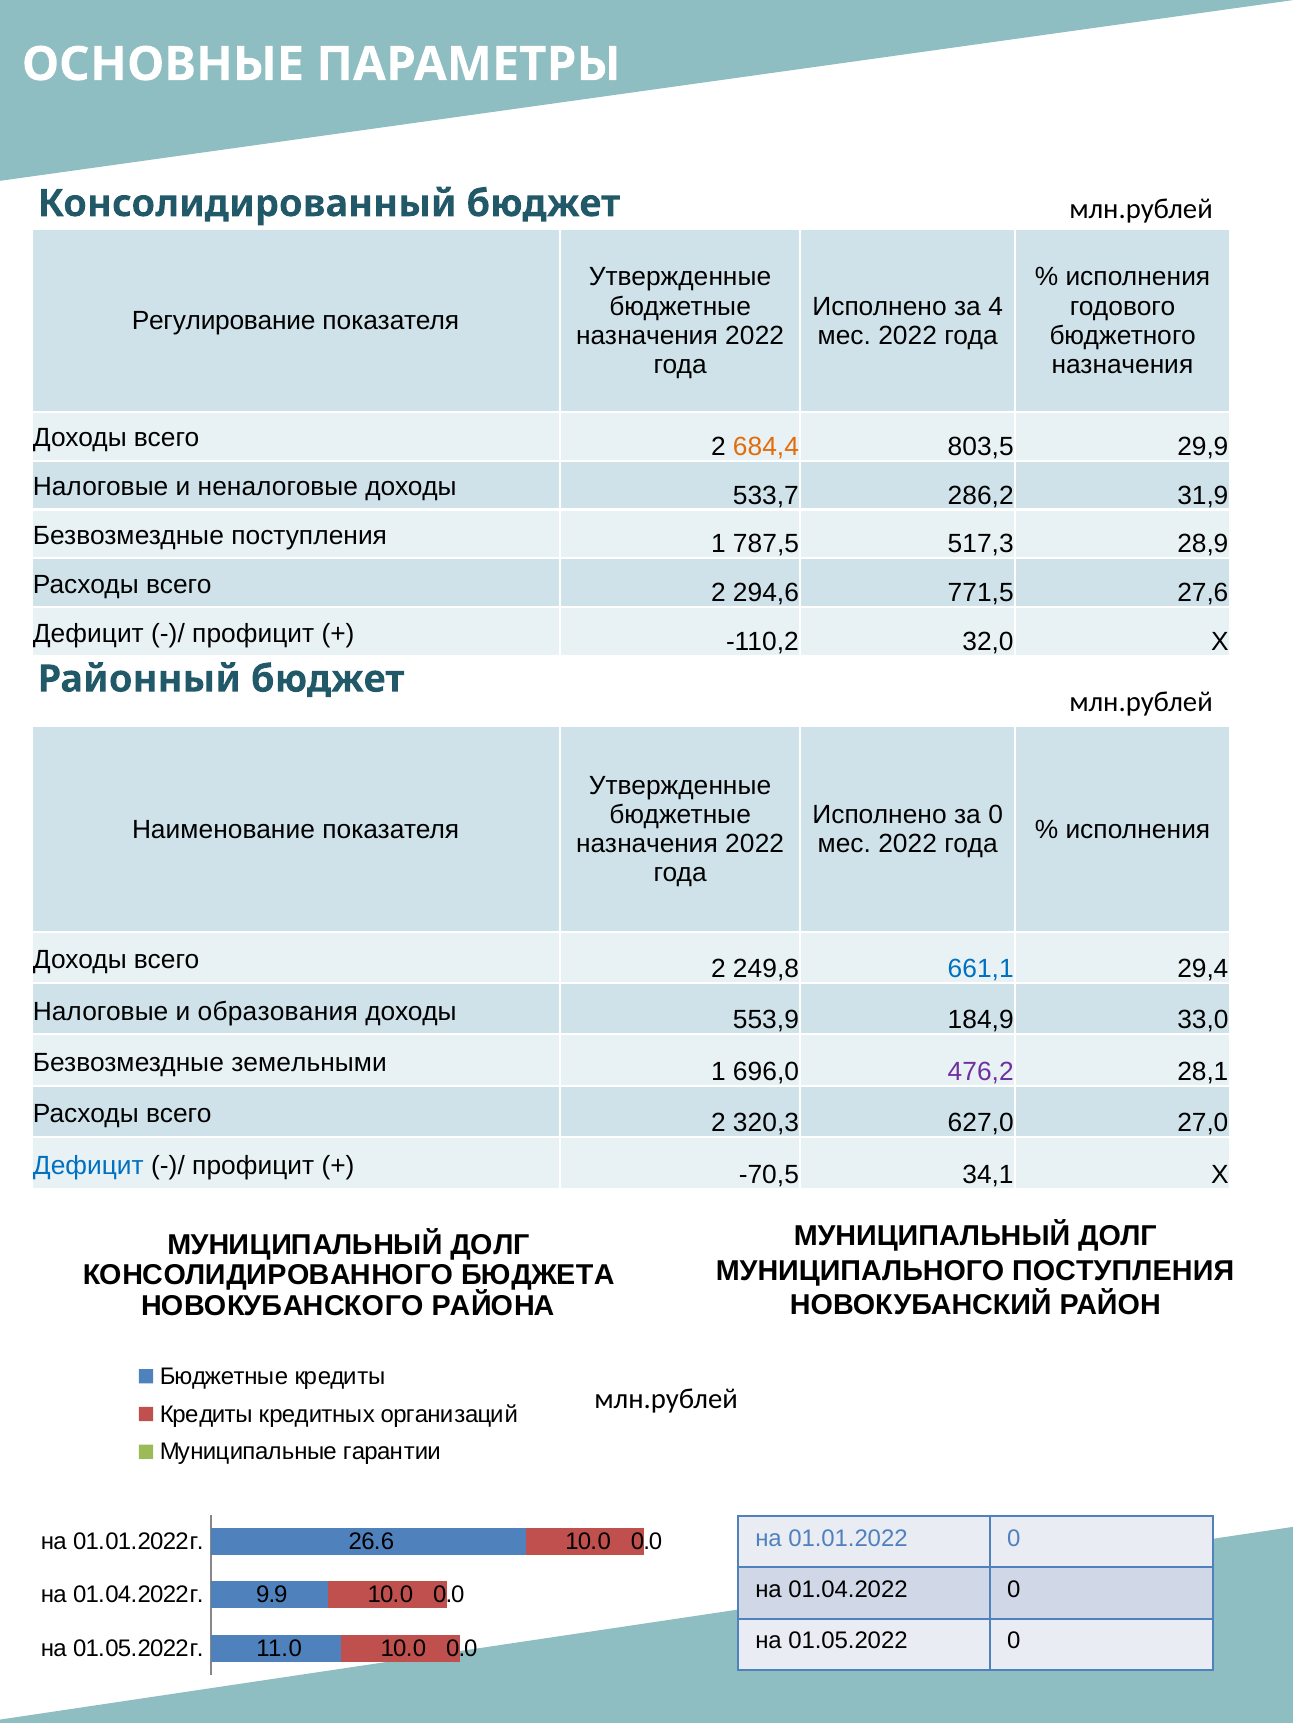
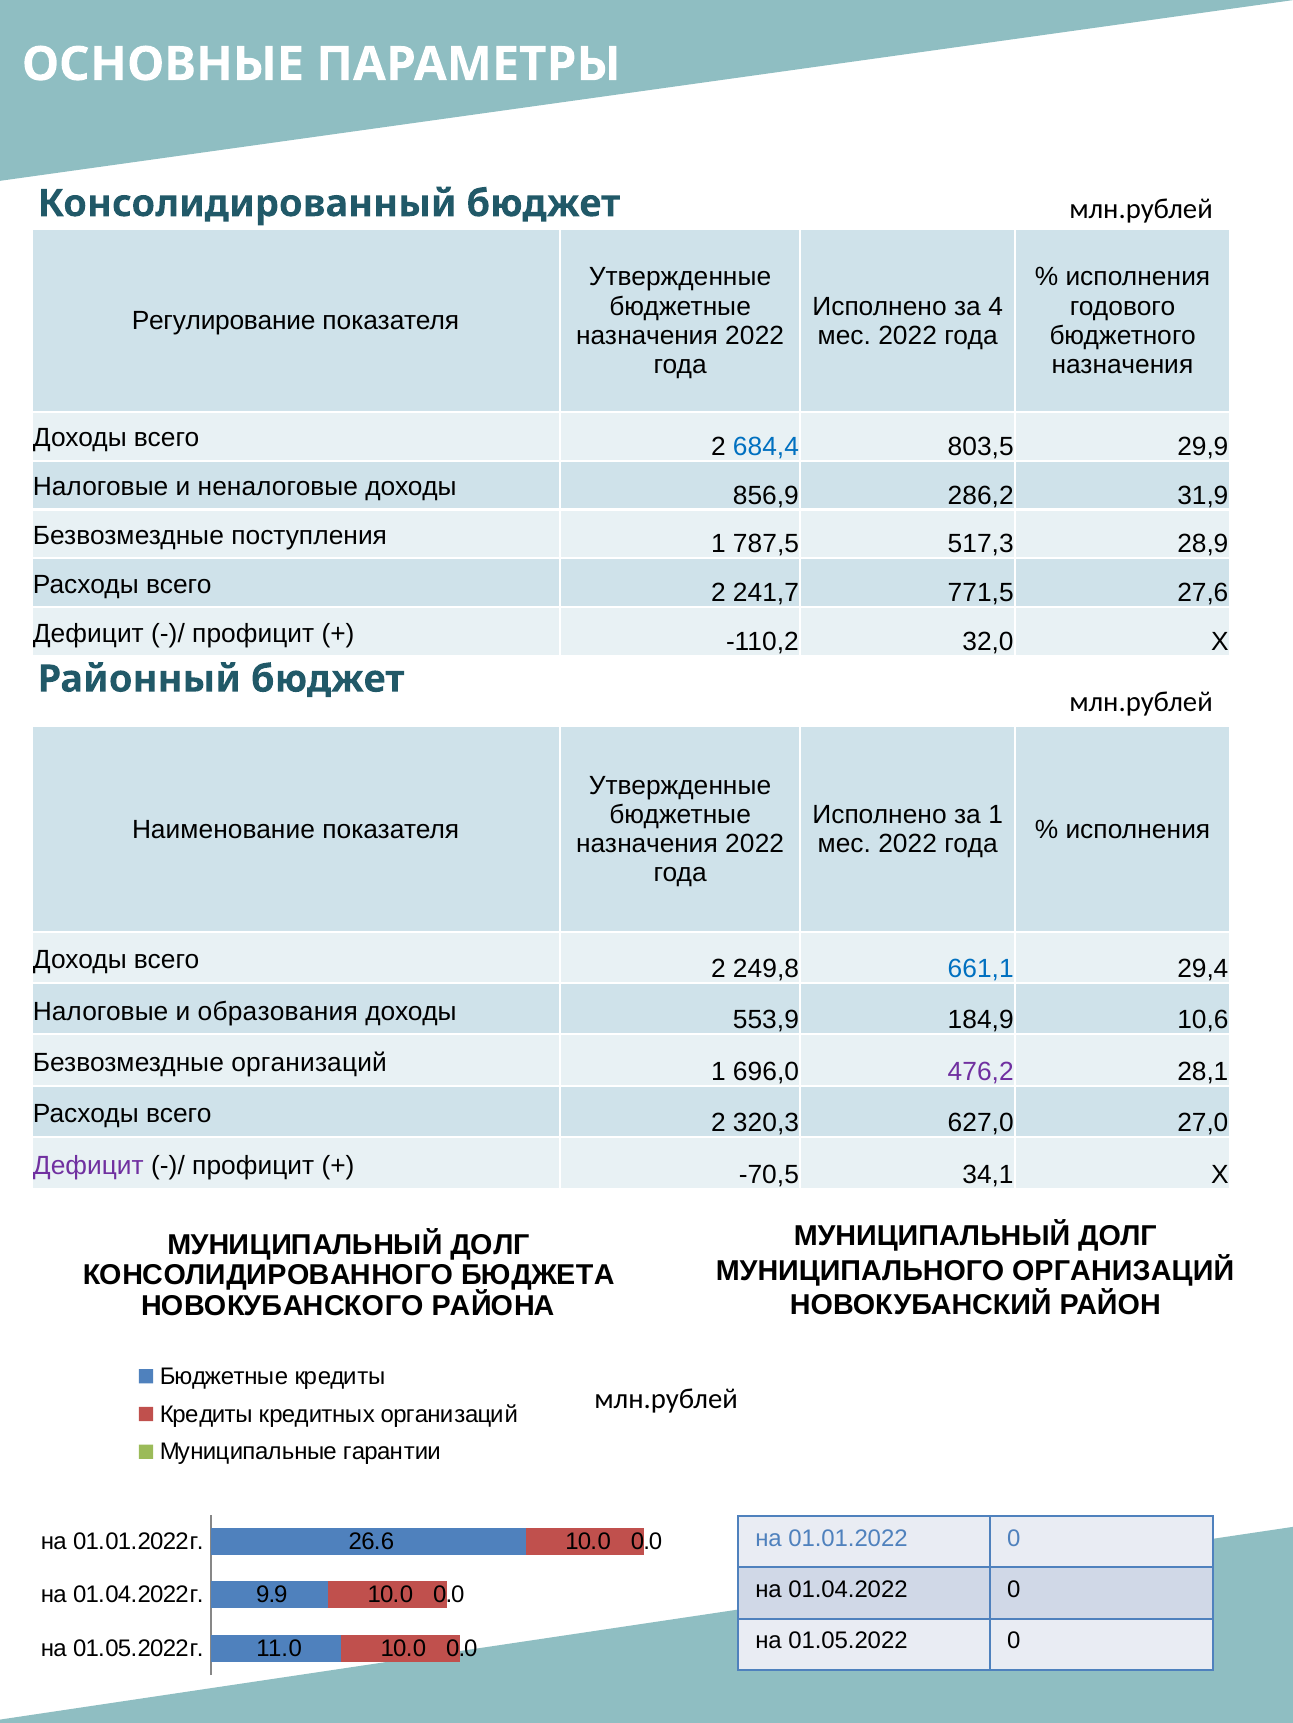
684,4 colour: orange -> blue (766, 447)
533,7: 533,7 -> 856,9 (766, 496)
294,6: 294,6 -> 241,7 (766, 593)
за 0: 0 -> 1 (996, 815)
33,0: 33,0 -> 10,6 (1203, 1021)
Безвозмездные земельными: земельными -> организаций (309, 1064)
Дефицит colour: blue -> purple (88, 1166)
МУНИЦИПАЛЬНОГО ПОСТУПЛЕНИЯ: ПОСТУПЛЕНИЯ -> ОРГАНИЗАЦИЙ (1123, 1272)
